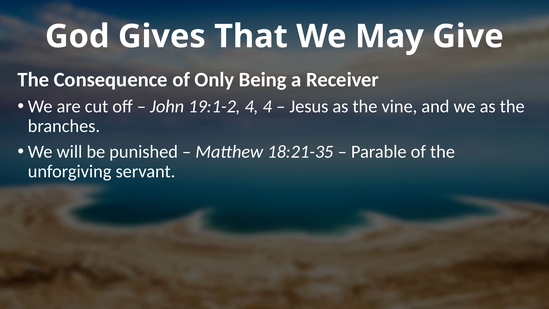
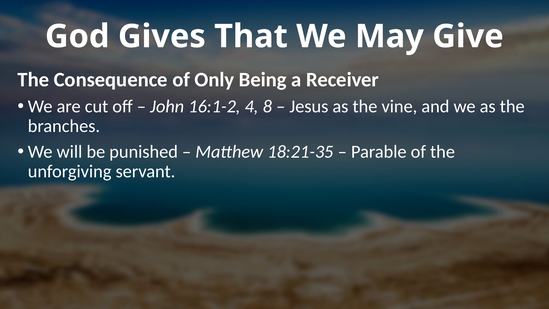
19:1-2: 19:1-2 -> 16:1-2 (214, 106)
4 4: 4 -> 8 (267, 106)
